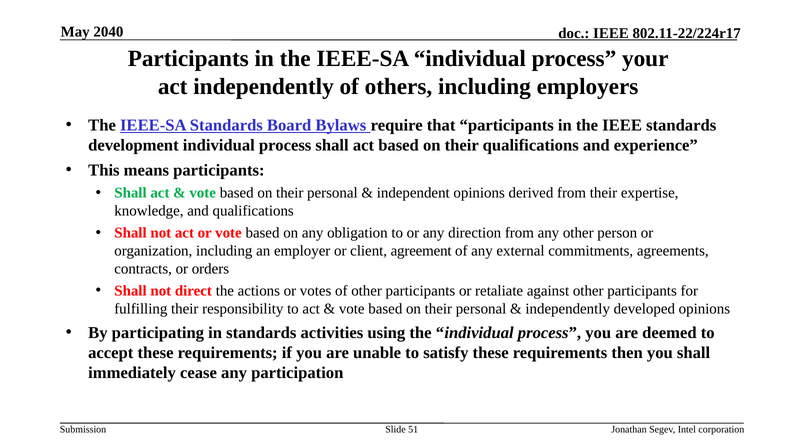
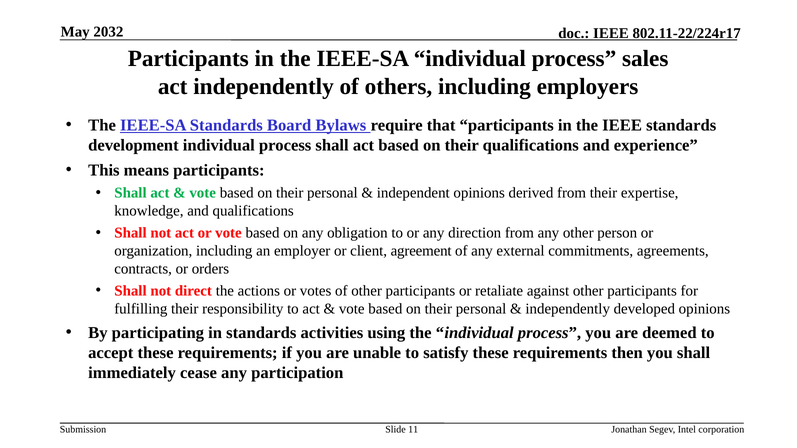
2040: 2040 -> 2032 (108, 32)
your: your -> sales (645, 59)
51: 51 -> 11 (413, 430)
